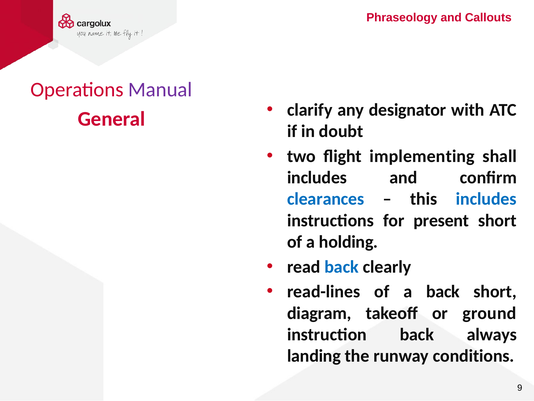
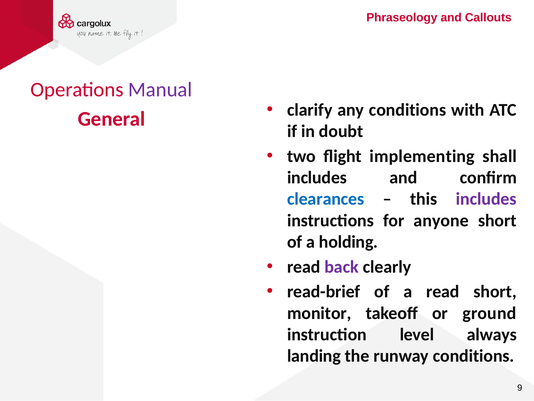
any designator: designator -> conditions (408, 110)
includes colour: blue -> purple (486, 199)
present: present -> anyone (441, 220)
back colour: blue -> purple (342, 266)
read-lines: read-lines -> read-brief (324, 291)
a back: back -> read (443, 291)
diagram: diagram -> monitor (319, 313)
instruction back: back -> level (417, 334)
